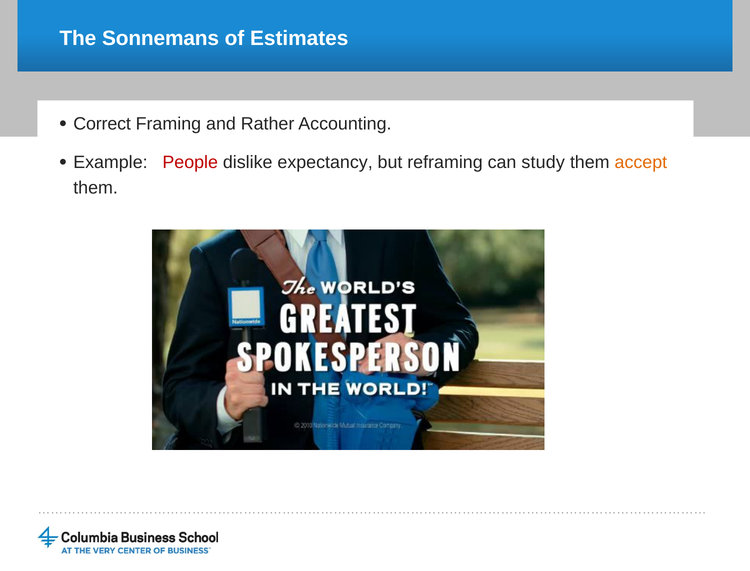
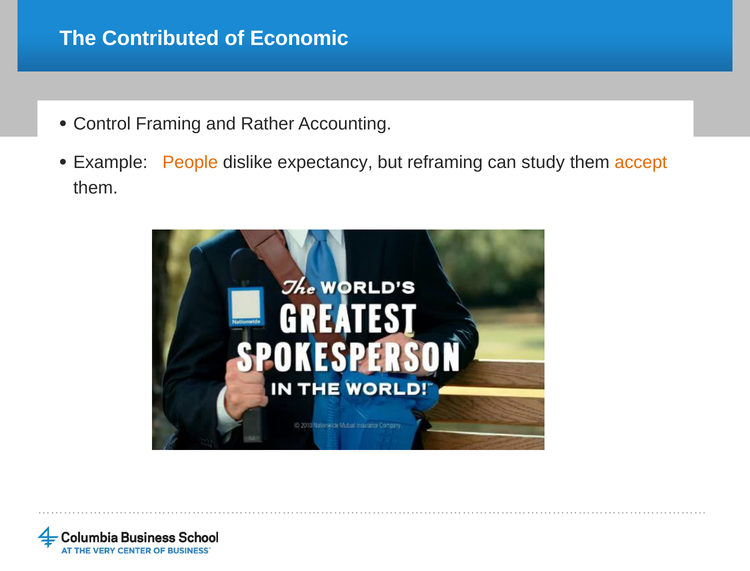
Sonnemans: Sonnemans -> Contributed (161, 39)
Estimates: Estimates -> Economic (299, 39)
Correct: Correct -> Control (102, 124)
People colour: red -> orange (190, 162)
